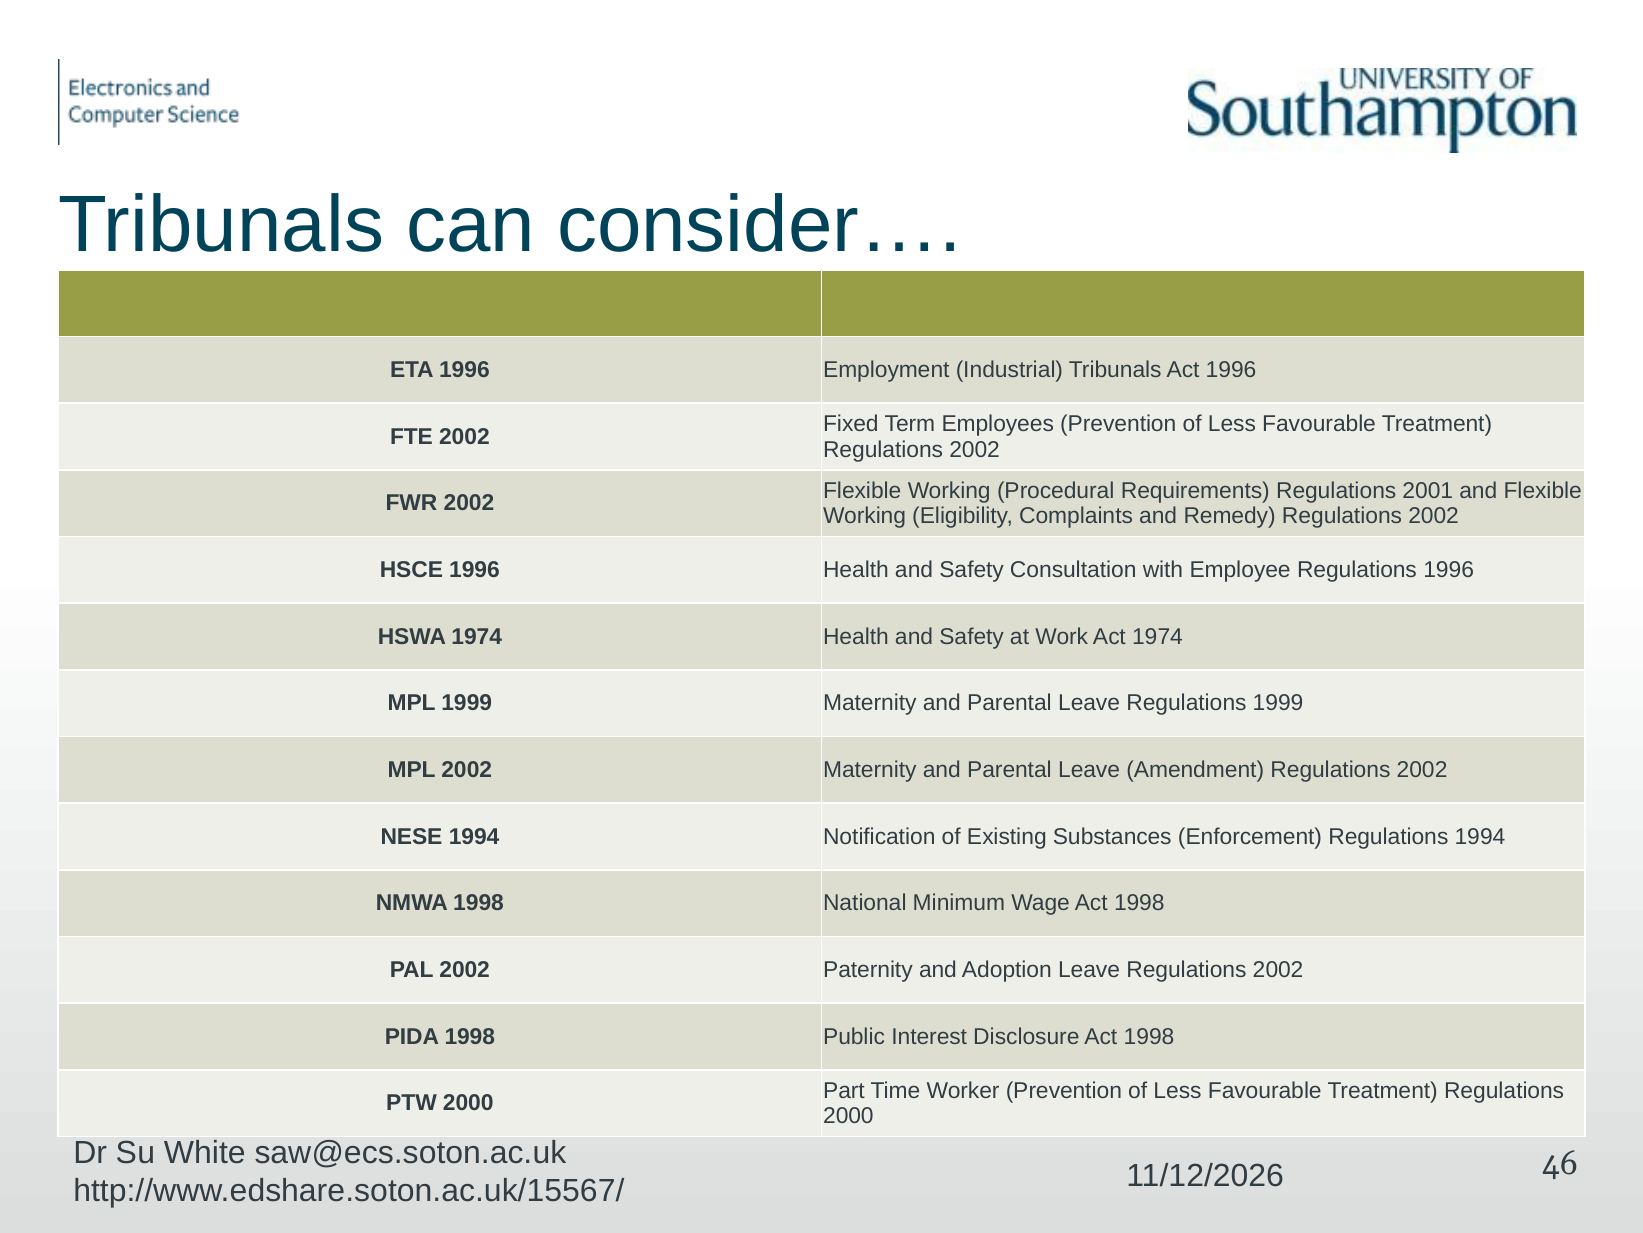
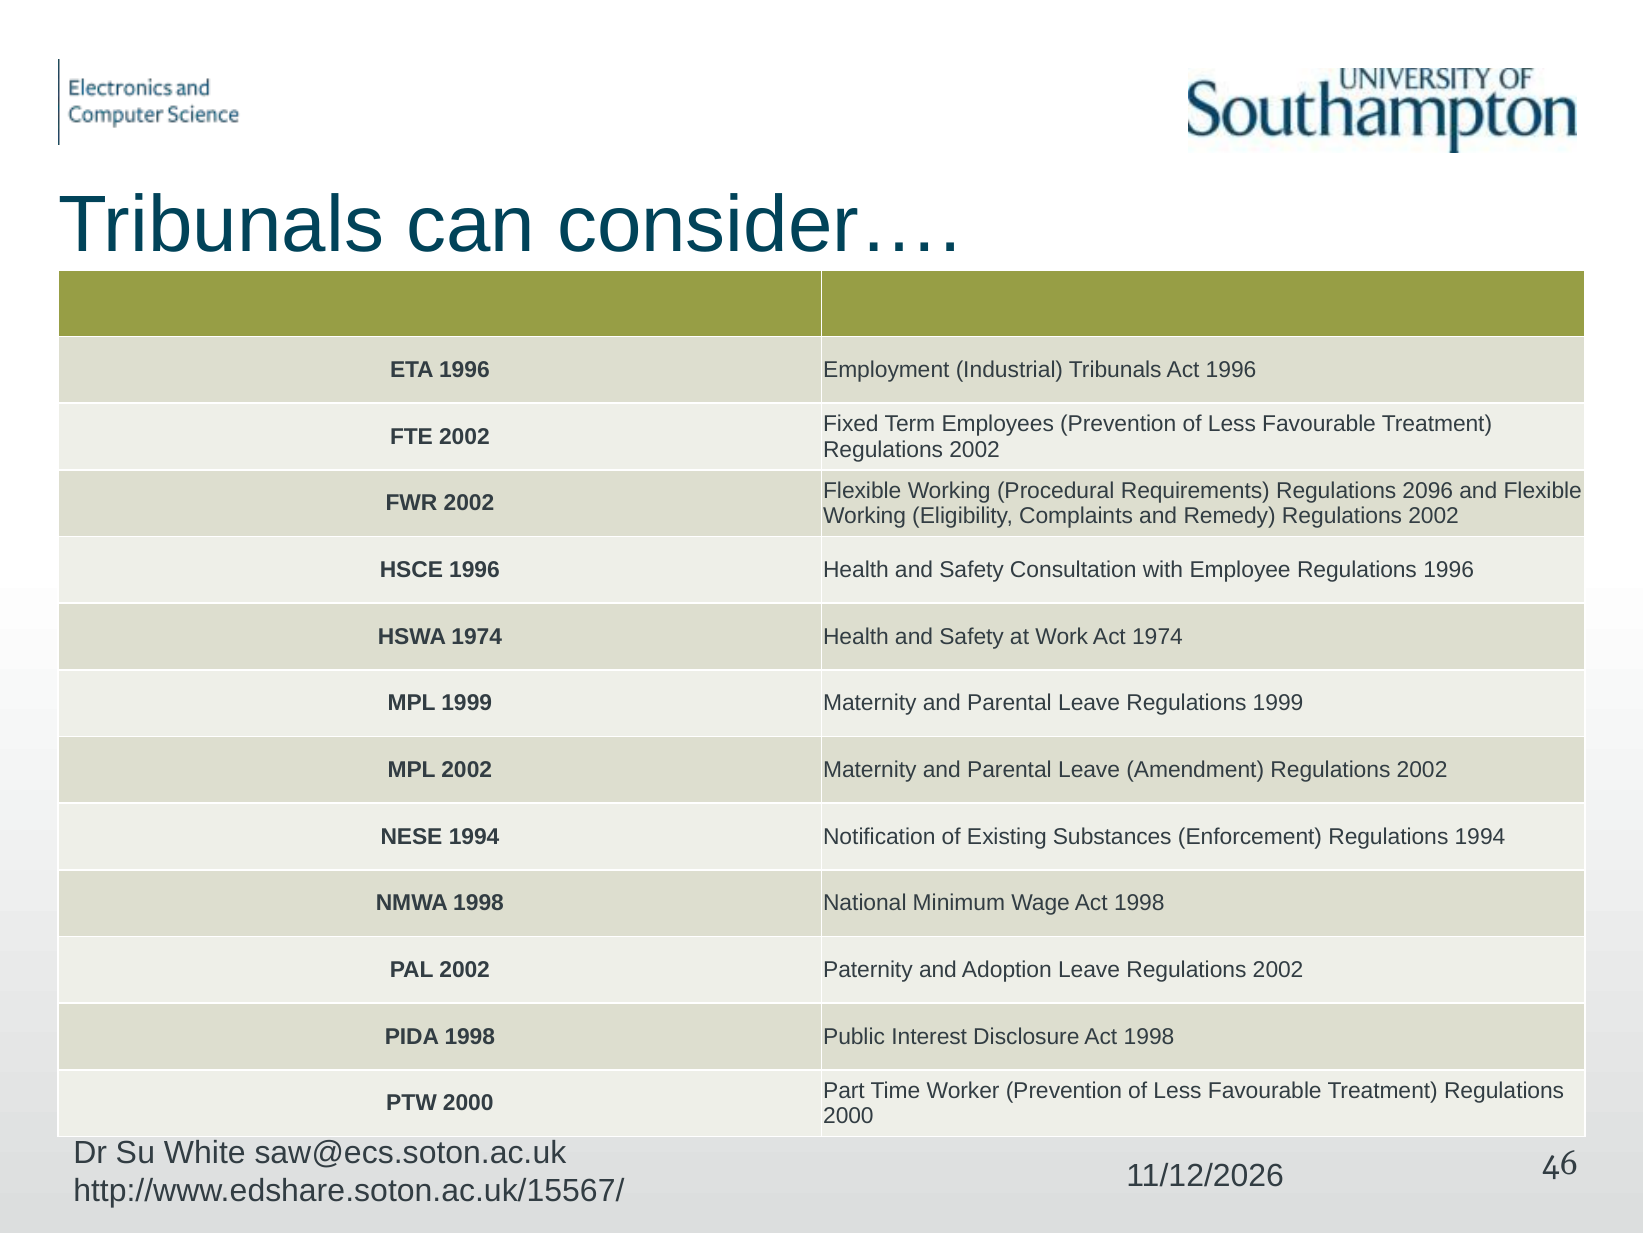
2001: 2001 -> 2096 (1428, 490)
